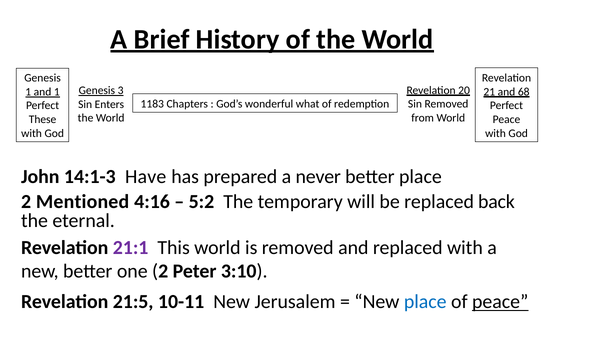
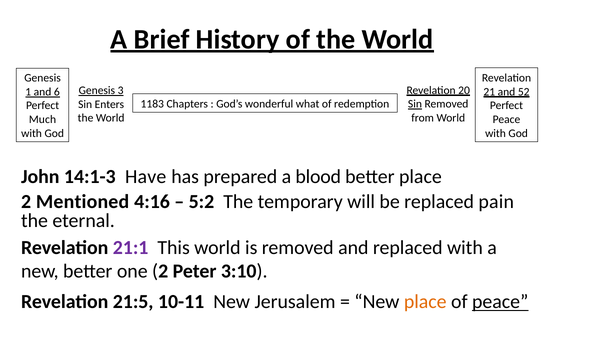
68: 68 -> 52 (524, 92)
and 1: 1 -> 6 (57, 92)
Sin underline: none -> present (415, 104)
These: These -> Much (42, 119)
never: never -> blood (318, 176)
back: back -> pain (496, 201)
place colour: blue -> orange (425, 302)
